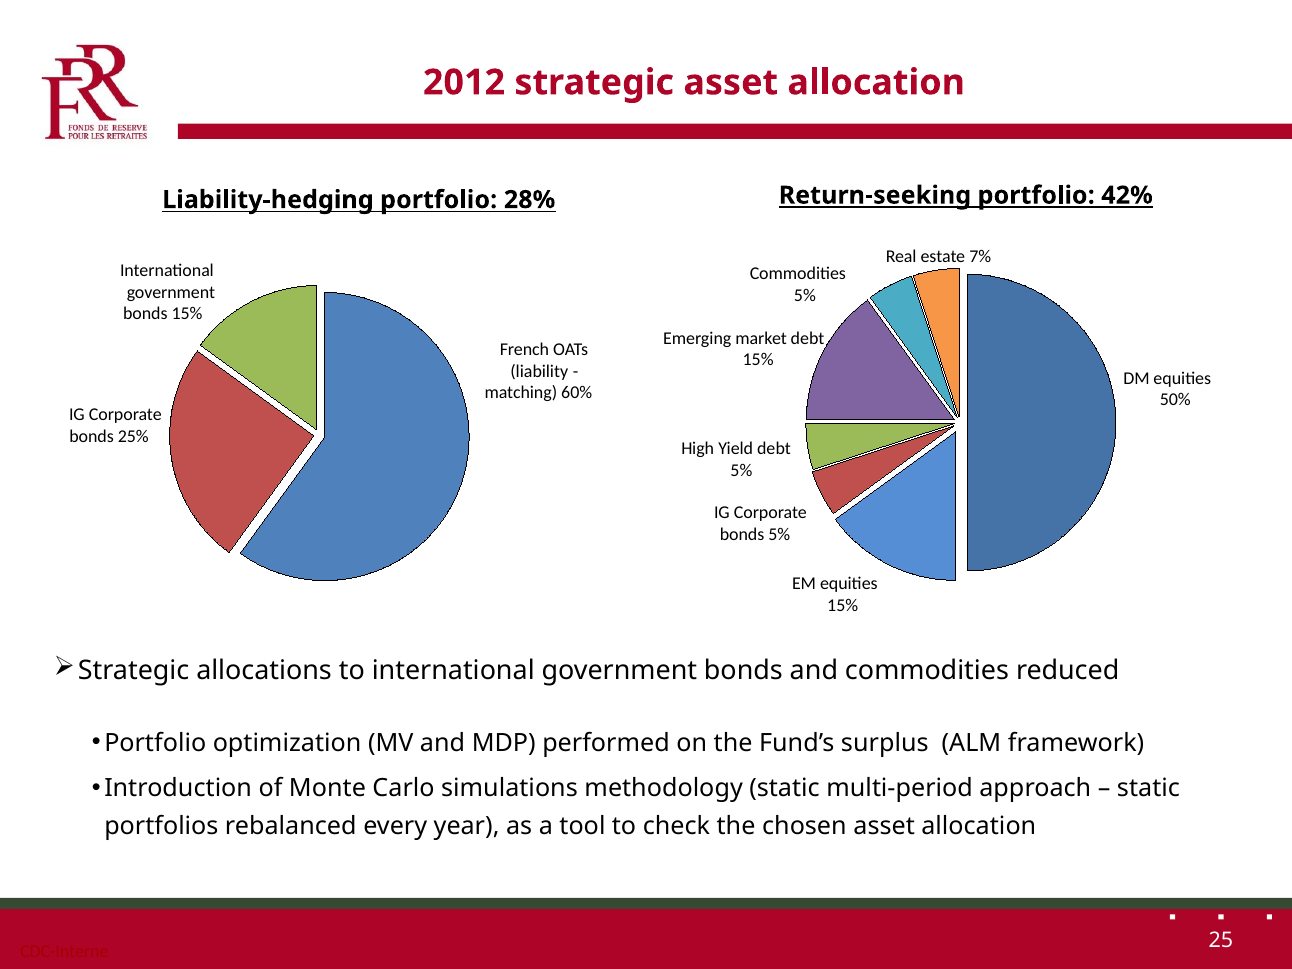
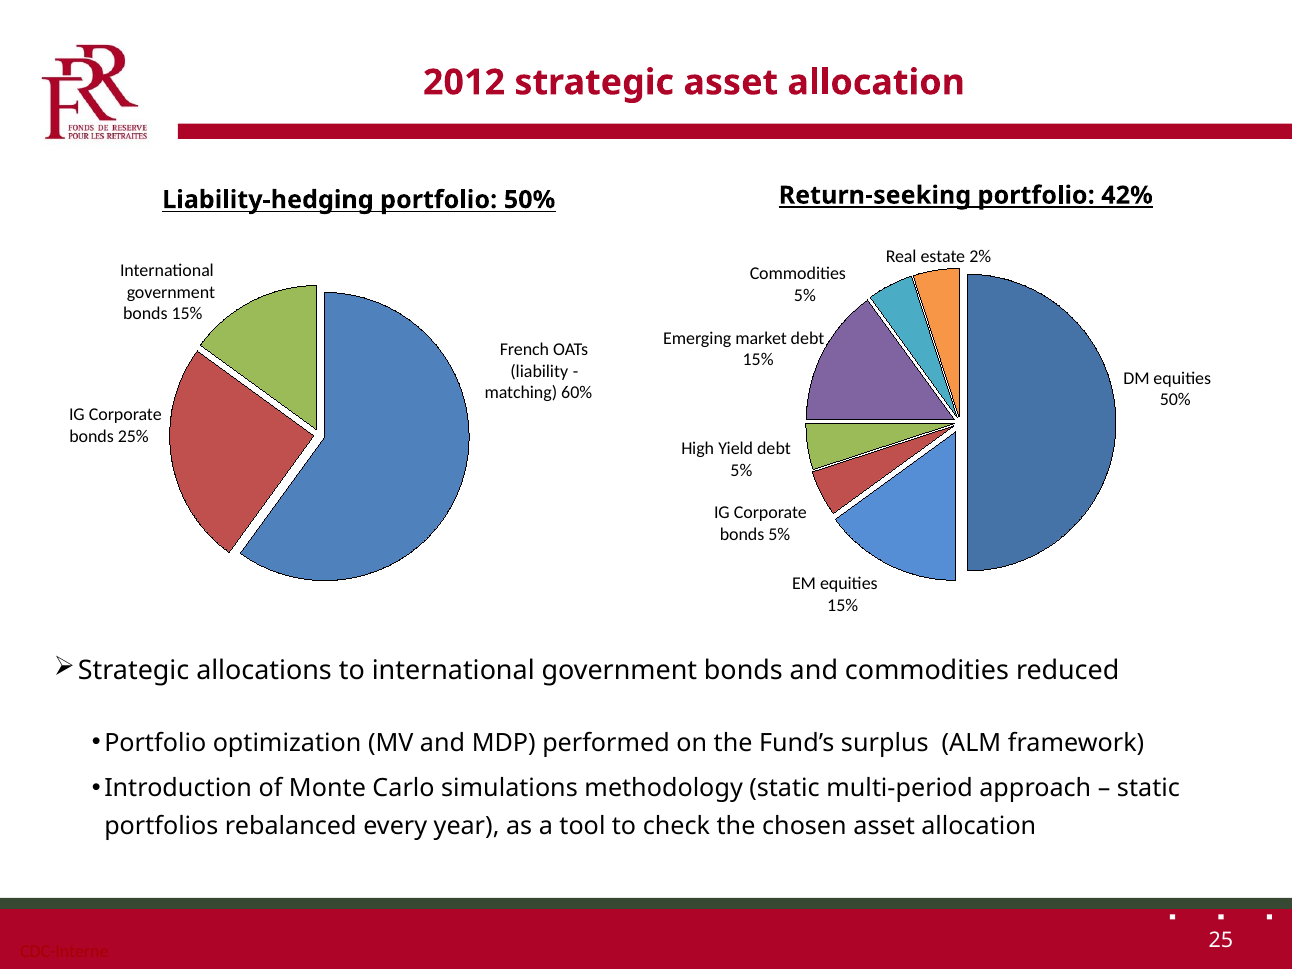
portfolio 28%: 28% -> 50% (530, 200)
7%: 7% -> 2% (980, 256)
